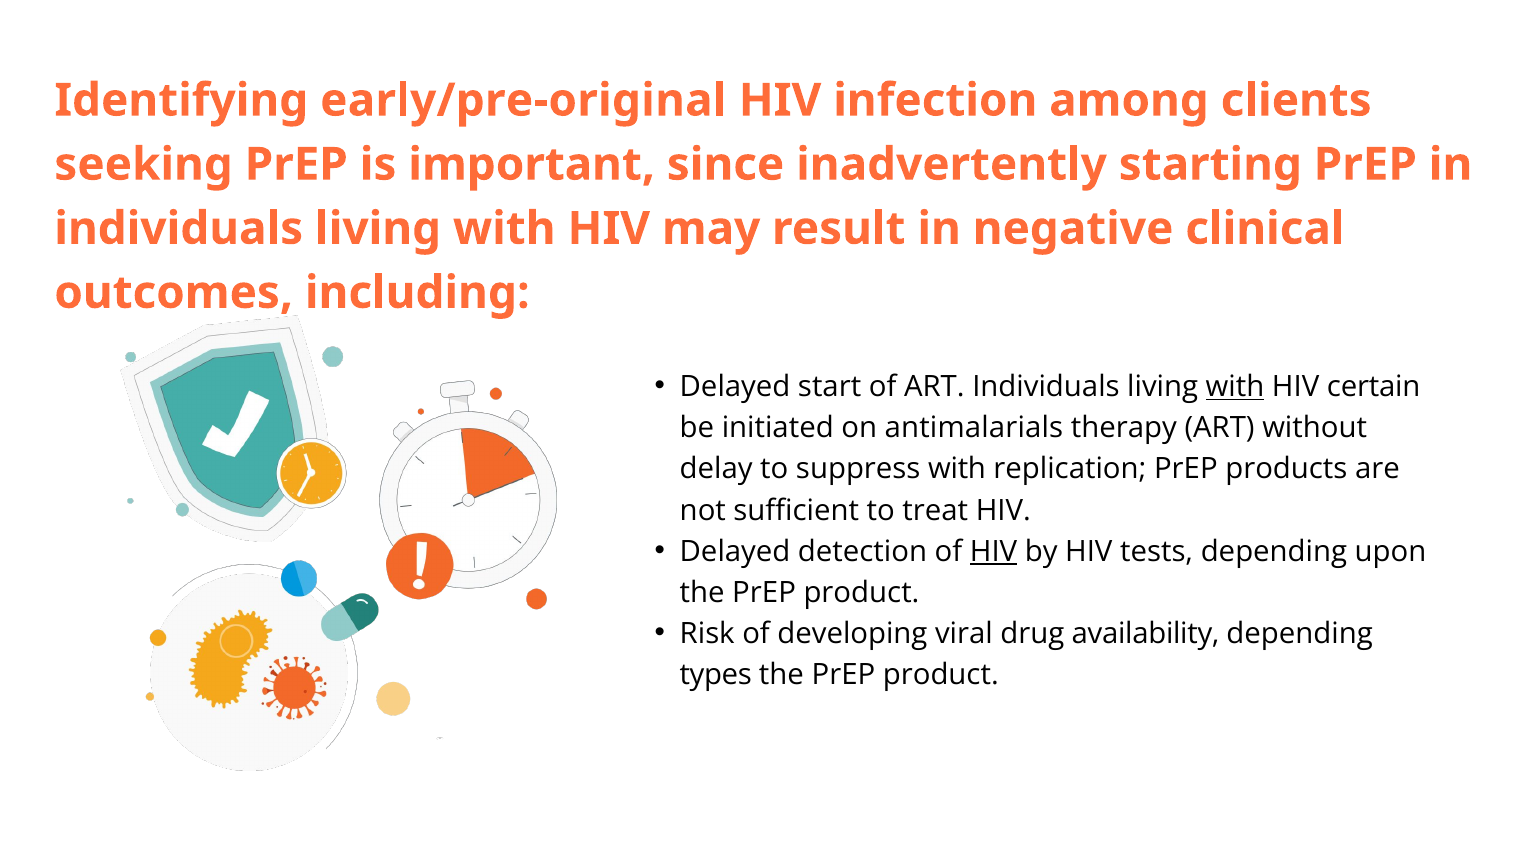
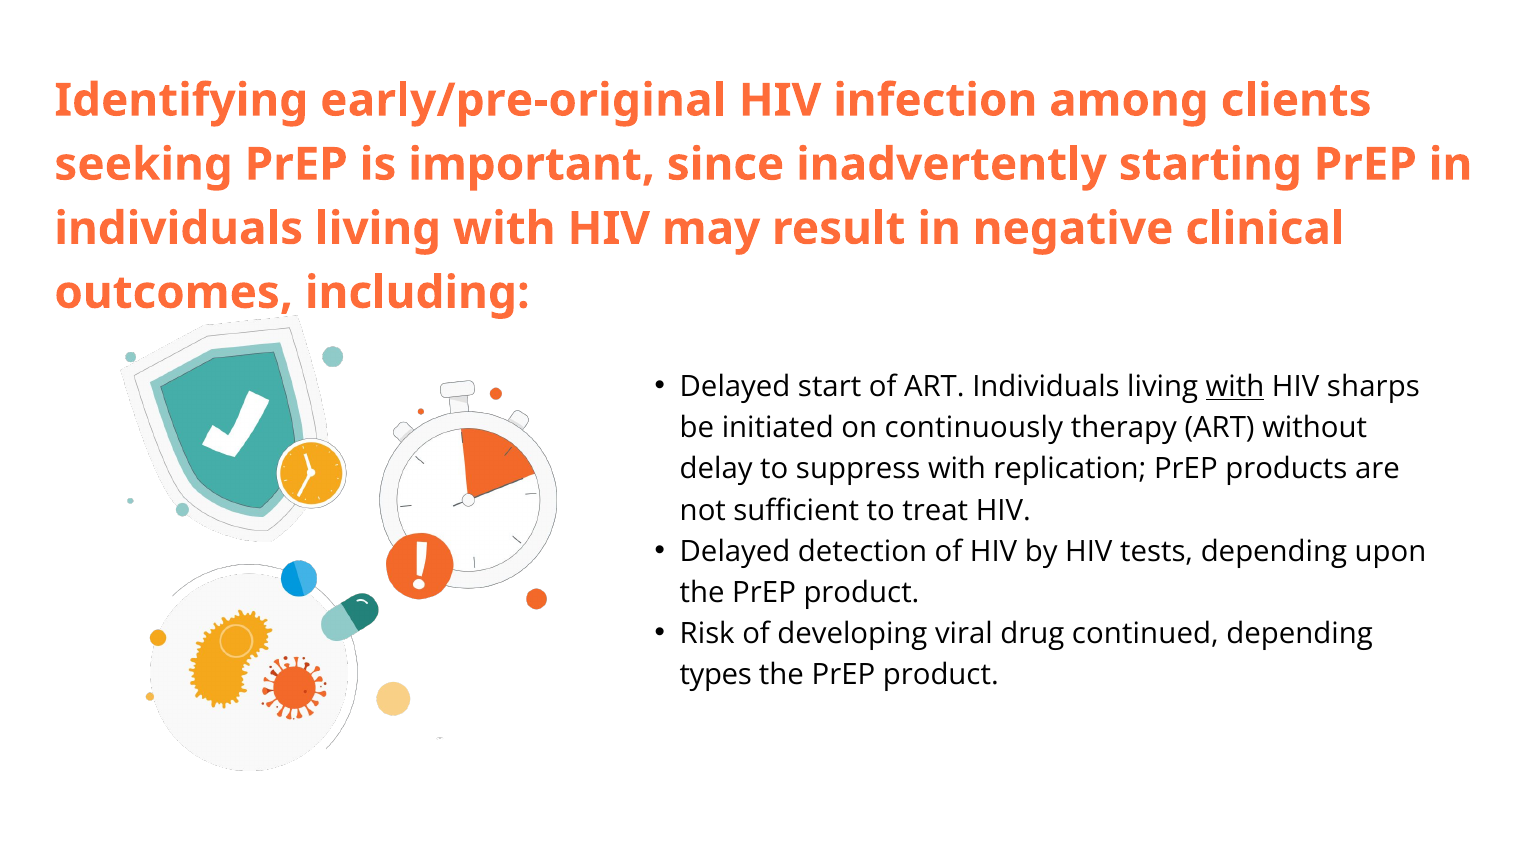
certain: certain -> sharps (1373, 387)
antimalarials: antimalarials -> continuously (974, 428)
HIV underline: present -> none (994, 552)
availability: availability -> continued (1145, 634)
